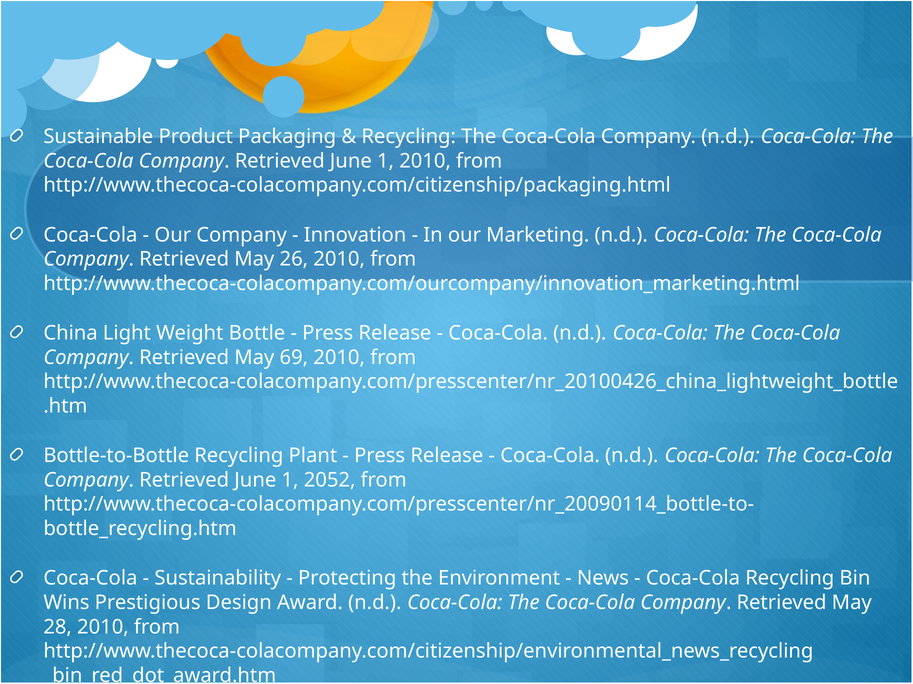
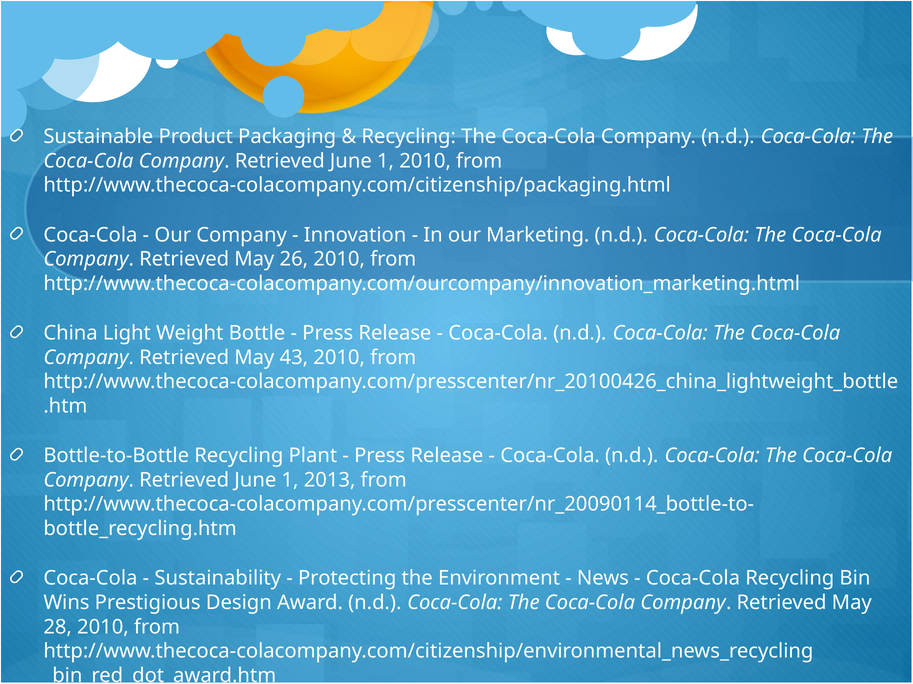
69: 69 -> 43 (294, 358)
2052: 2052 -> 2013 (330, 481)
